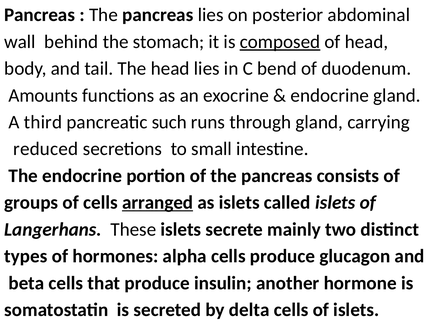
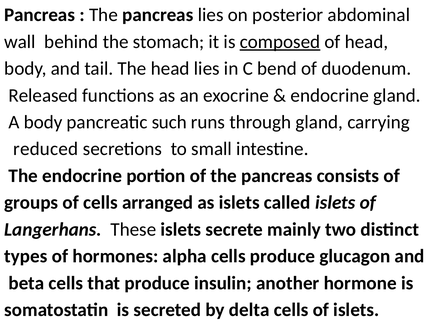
Amounts: Amounts -> Released (43, 95)
A third: third -> body (43, 122)
arranged underline: present -> none (158, 202)
